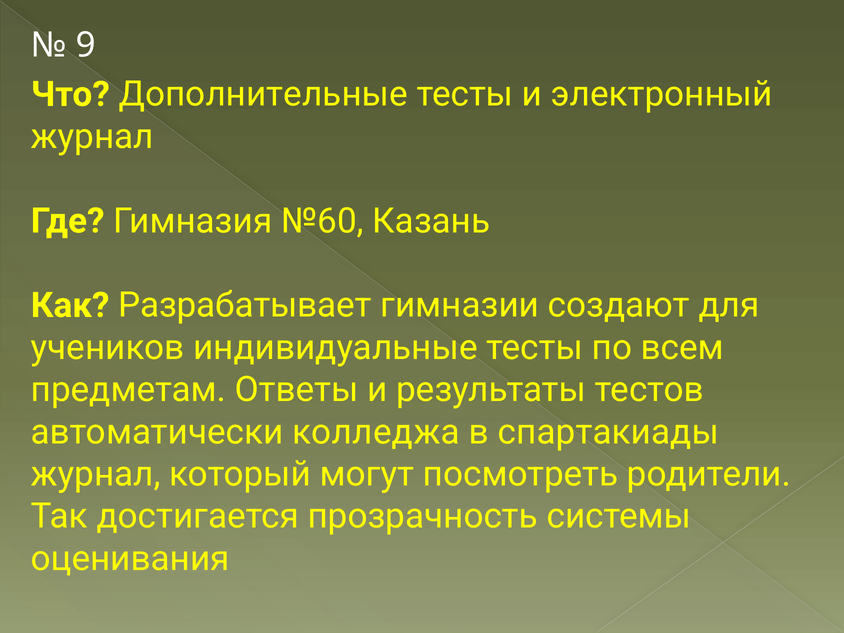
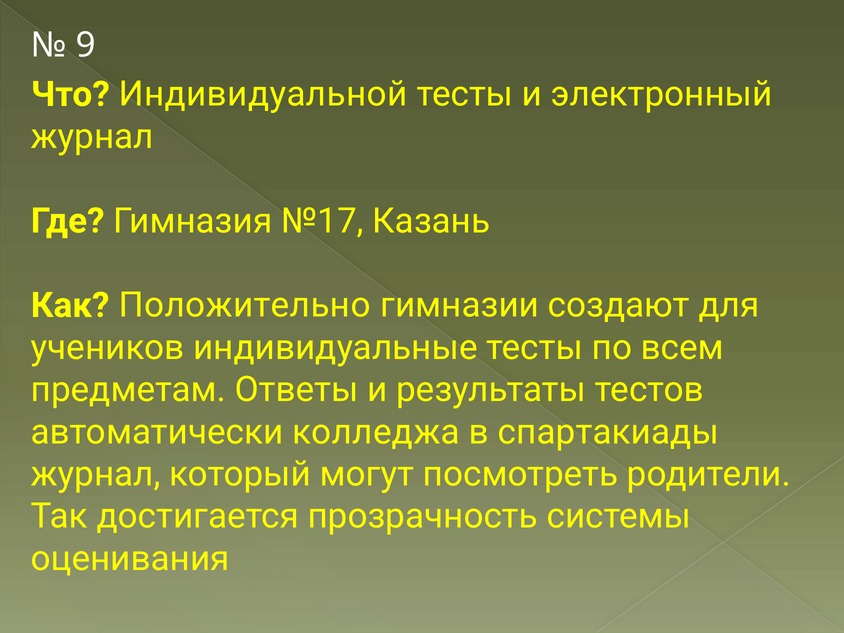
Дополнительные: Дополнительные -> Индивидуальной (263, 94)
№60: №60 -> №17 (322, 221)
Разрабатывает: Разрабатывает -> Положительно (245, 305)
